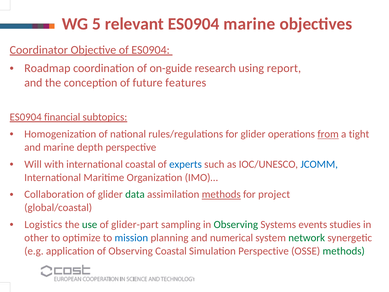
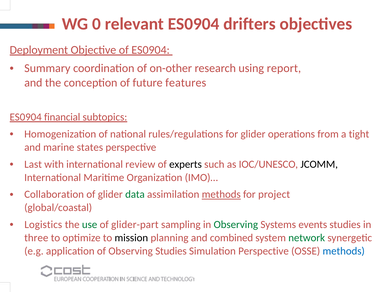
5: 5 -> 0 (97, 24)
ES0904 marine: marine -> drifters (249, 24)
Coordinator: Coordinator -> Deployment (39, 50)
Roadmap: Roadmap -> Summary (47, 68)
on-guide: on-guide -> on-other (171, 68)
from underline: present -> none (328, 134)
depth: depth -> states (90, 147)
Will: Will -> Last (33, 164)
international coastal: coastal -> review (140, 164)
experts colour: blue -> black (186, 164)
JCOMM colour: blue -> black (319, 164)
other: other -> three (36, 238)
mission colour: blue -> black (131, 238)
numerical: numerical -> combined (232, 238)
Observing Coastal: Coastal -> Studies (171, 251)
methods colour: green -> blue (344, 251)
